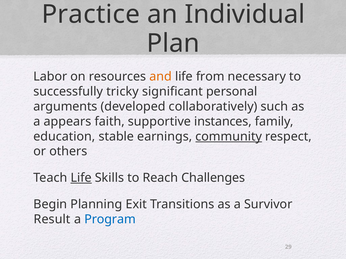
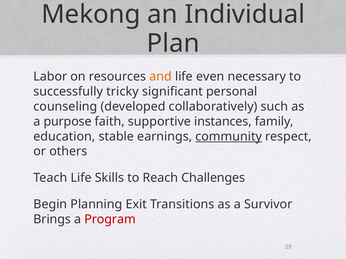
Practice: Practice -> Mekong (91, 14)
from: from -> even (210, 77)
arguments: arguments -> counseling (65, 107)
appears: appears -> purpose (68, 122)
Life underline: present -> none (81, 178)
Result: Result -> Brings (52, 220)
Program colour: blue -> red (110, 220)
